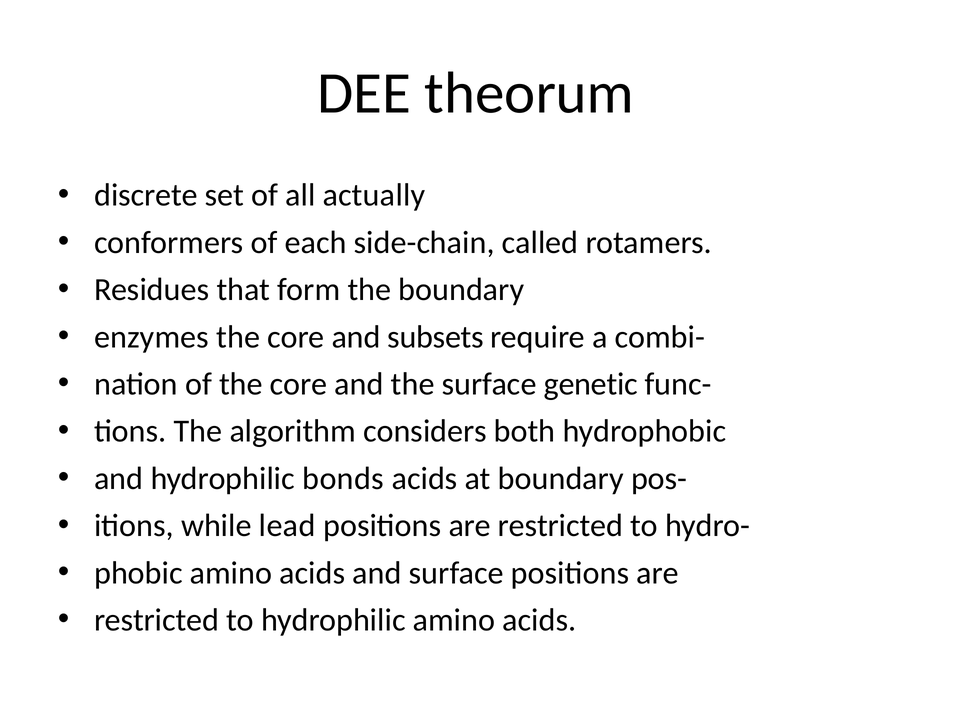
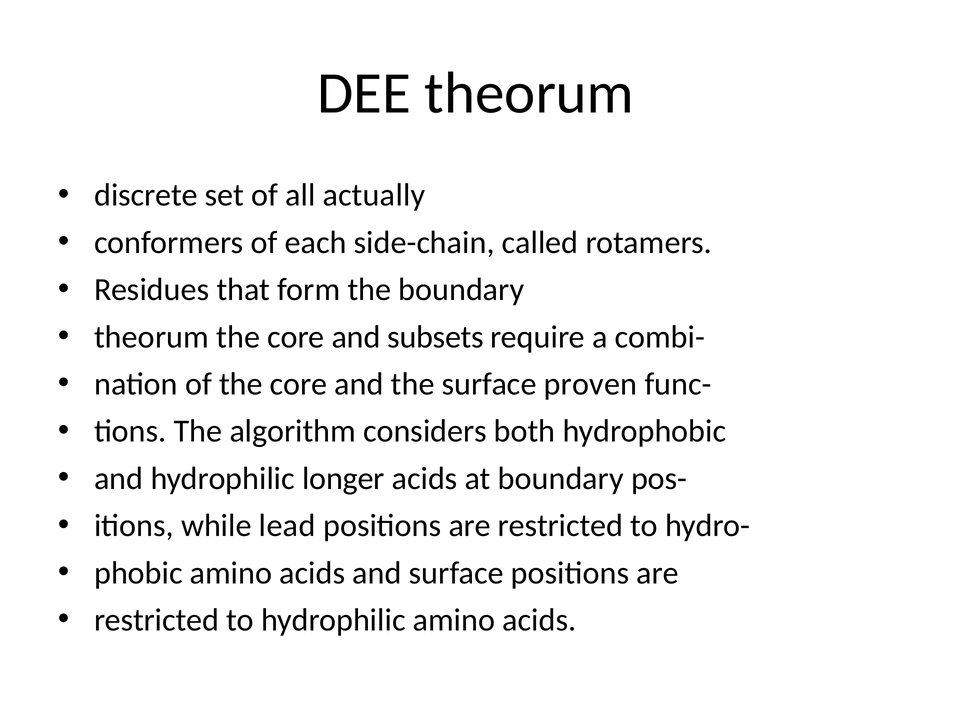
enzymes: enzymes -> theorum (152, 337)
genetic: genetic -> proven (591, 384)
bonds: bonds -> longer (343, 478)
